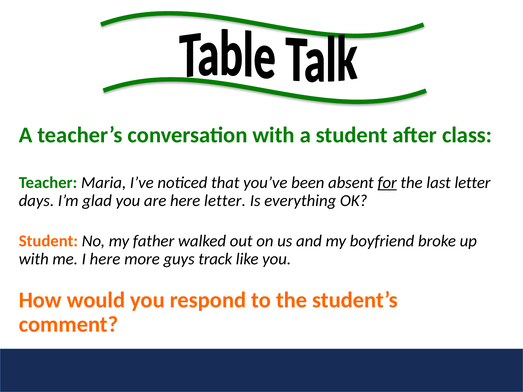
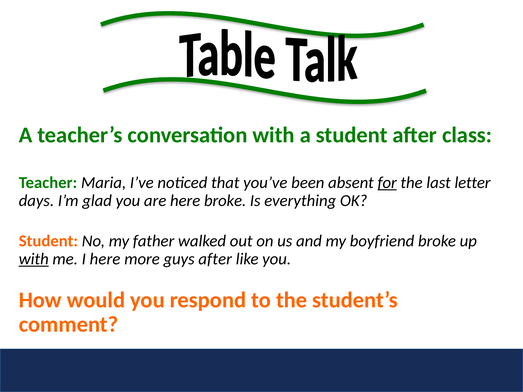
here letter: letter -> broke (225, 201)
with underline: none -> present (34, 259)
guys track: track -> after (215, 259)
